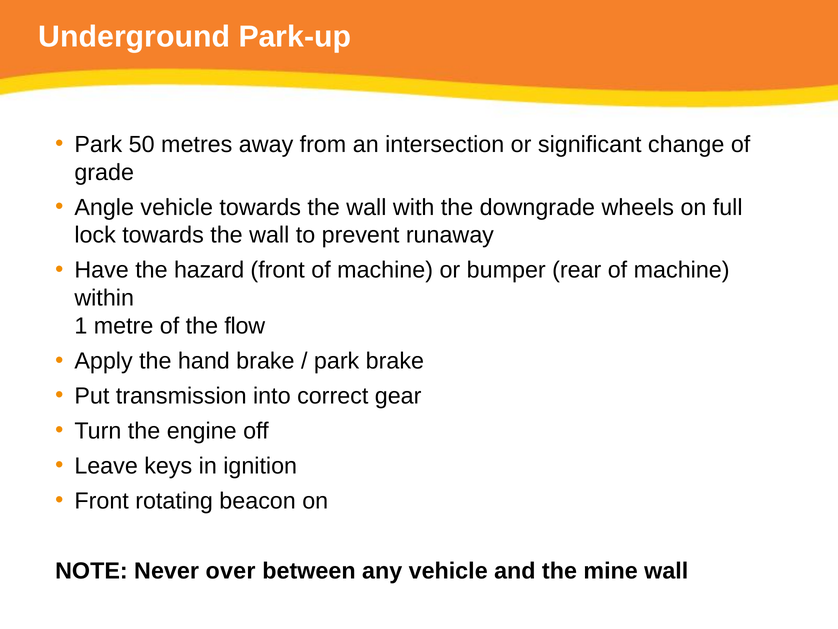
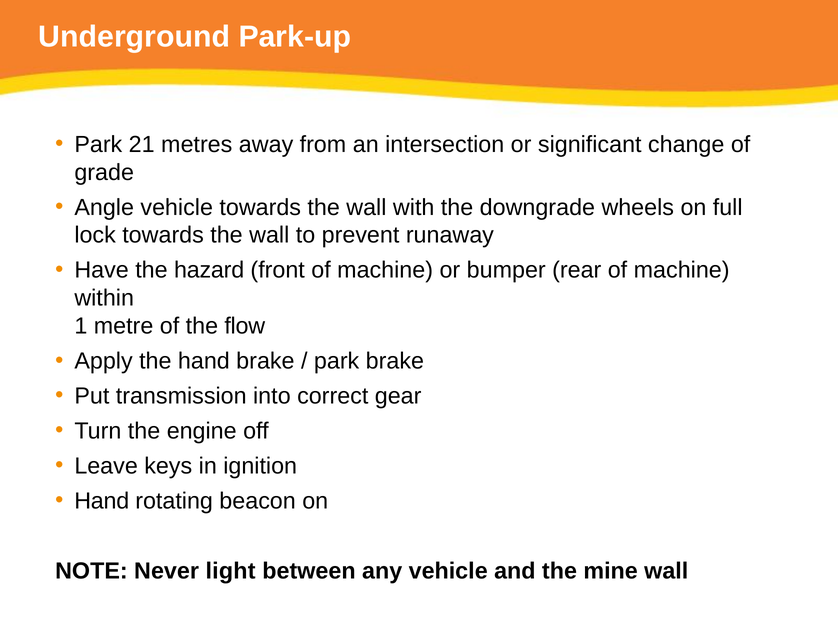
50: 50 -> 21 (142, 144)
Front: Front -> Hand (102, 501)
over: over -> light (231, 571)
